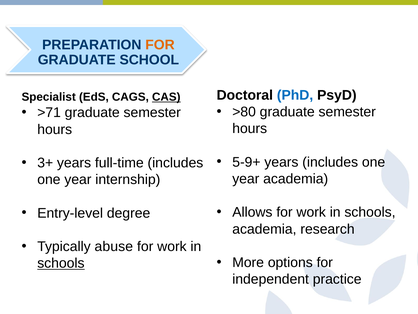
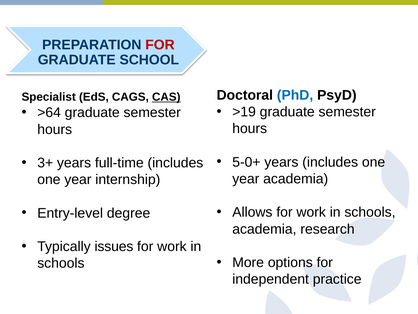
FOR colour: orange -> red (160, 45)
>80: >80 -> >19 (244, 112)
>71: >71 -> >64 (49, 112)
5-9+: 5-9+ -> 5-0+ (246, 162)
abuse: abuse -> issues (114, 246)
schools underline: present -> none (61, 263)
